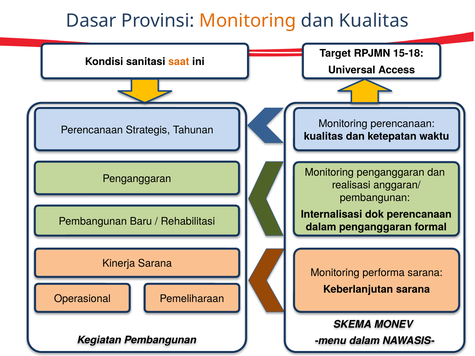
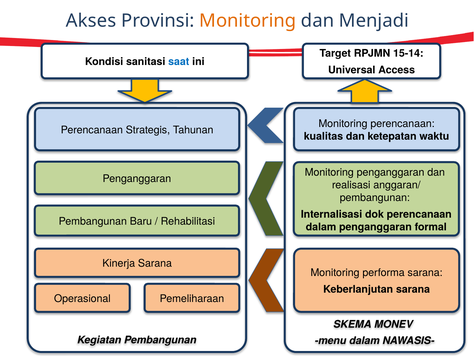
Dasar: Dasar -> Akses (91, 21)
dan Kualitas: Kualitas -> Menjadi (374, 21)
15-18: 15-18 -> 15-14 (408, 53)
saat colour: orange -> blue (179, 62)
